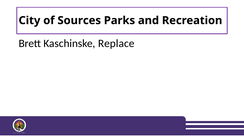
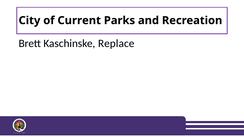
Sources: Sources -> Current (79, 20)
